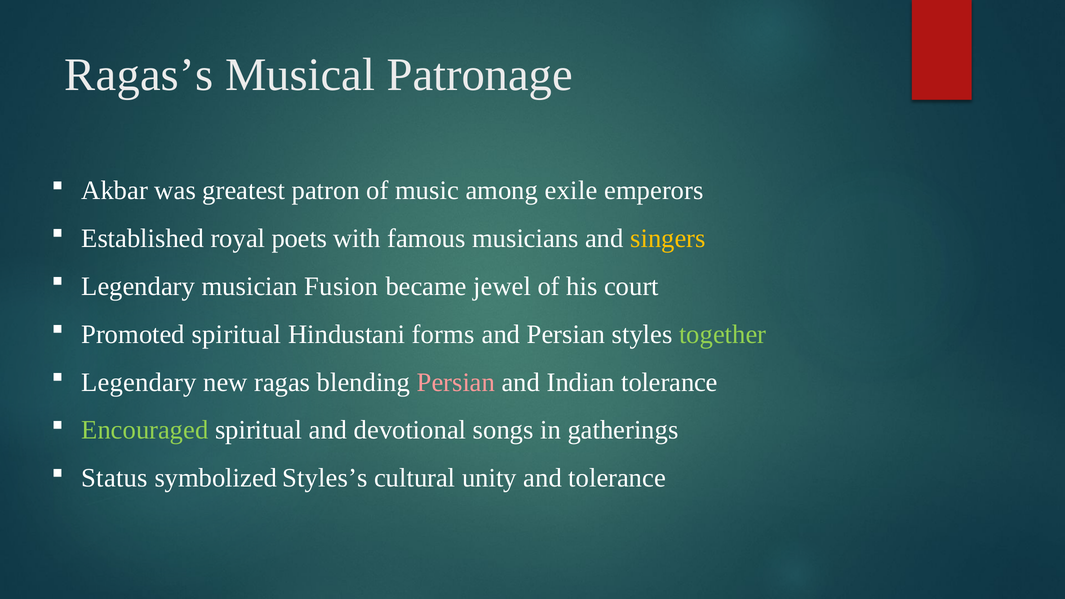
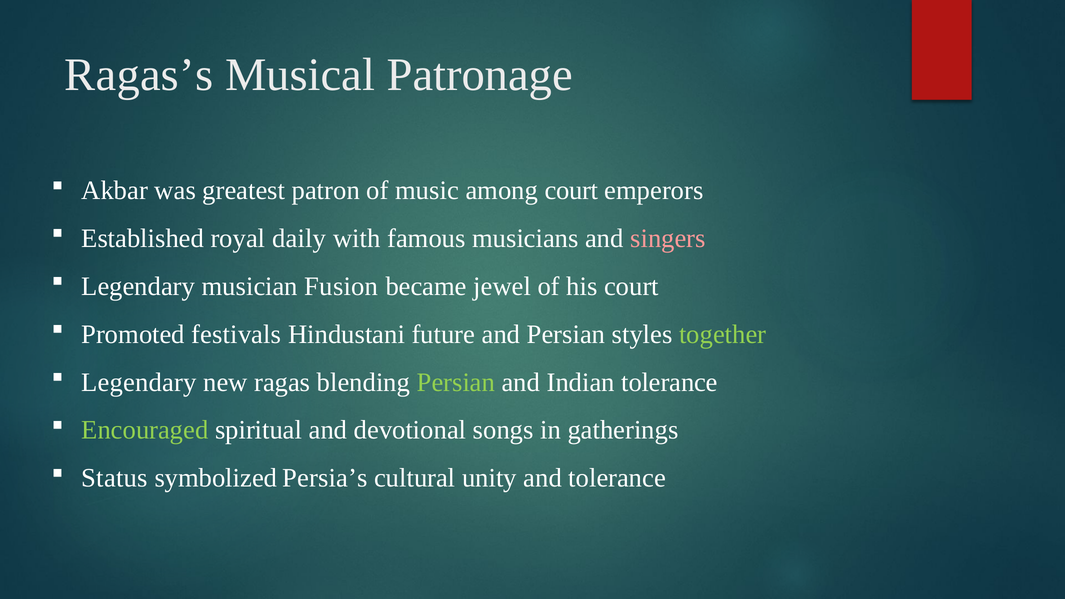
among exile: exile -> court (571, 191)
poets: poets -> daily (299, 239)
singers colour: yellow -> pink (668, 239)
Promoted spiritual: spiritual -> festivals (236, 334)
forms: forms -> future (443, 334)
Persian colour: pink -> light green (456, 382)
Styles’s: Styles’s -> Persia’s (325, 478)
